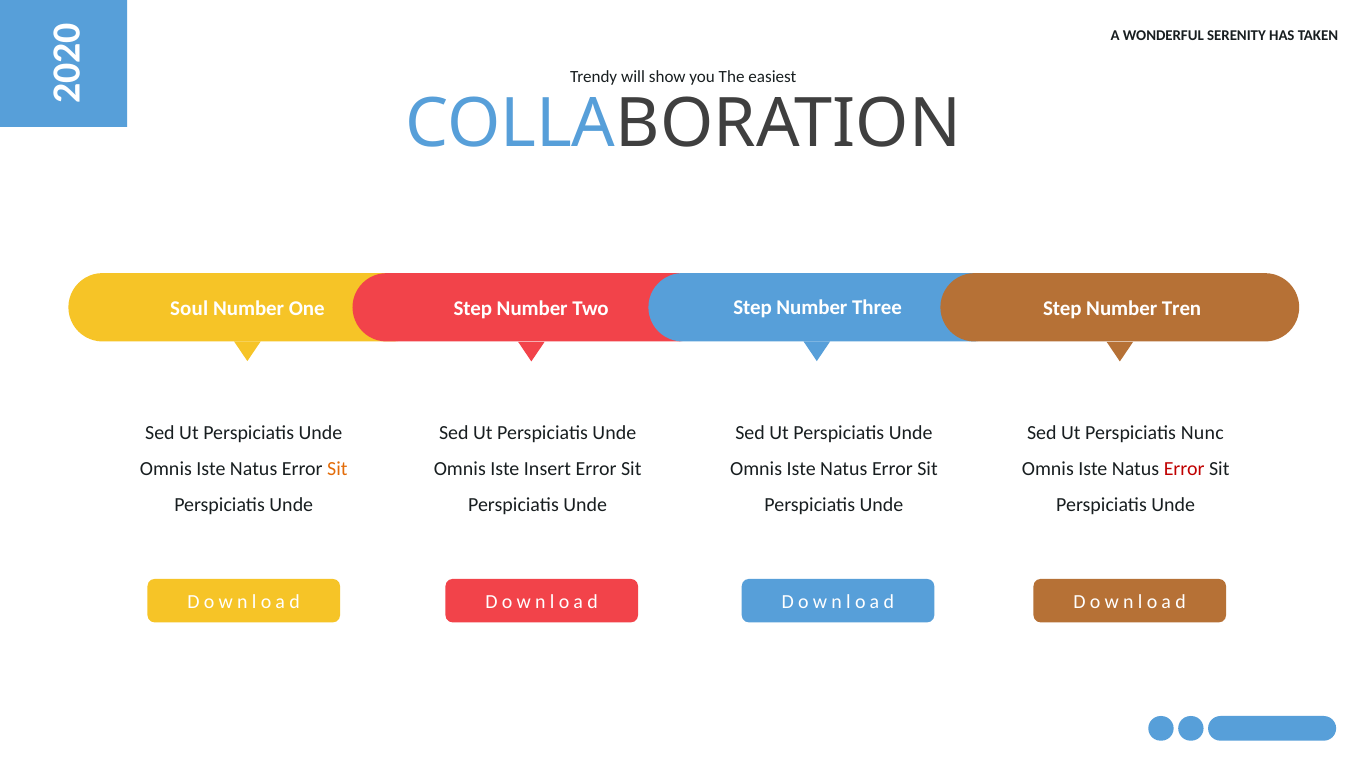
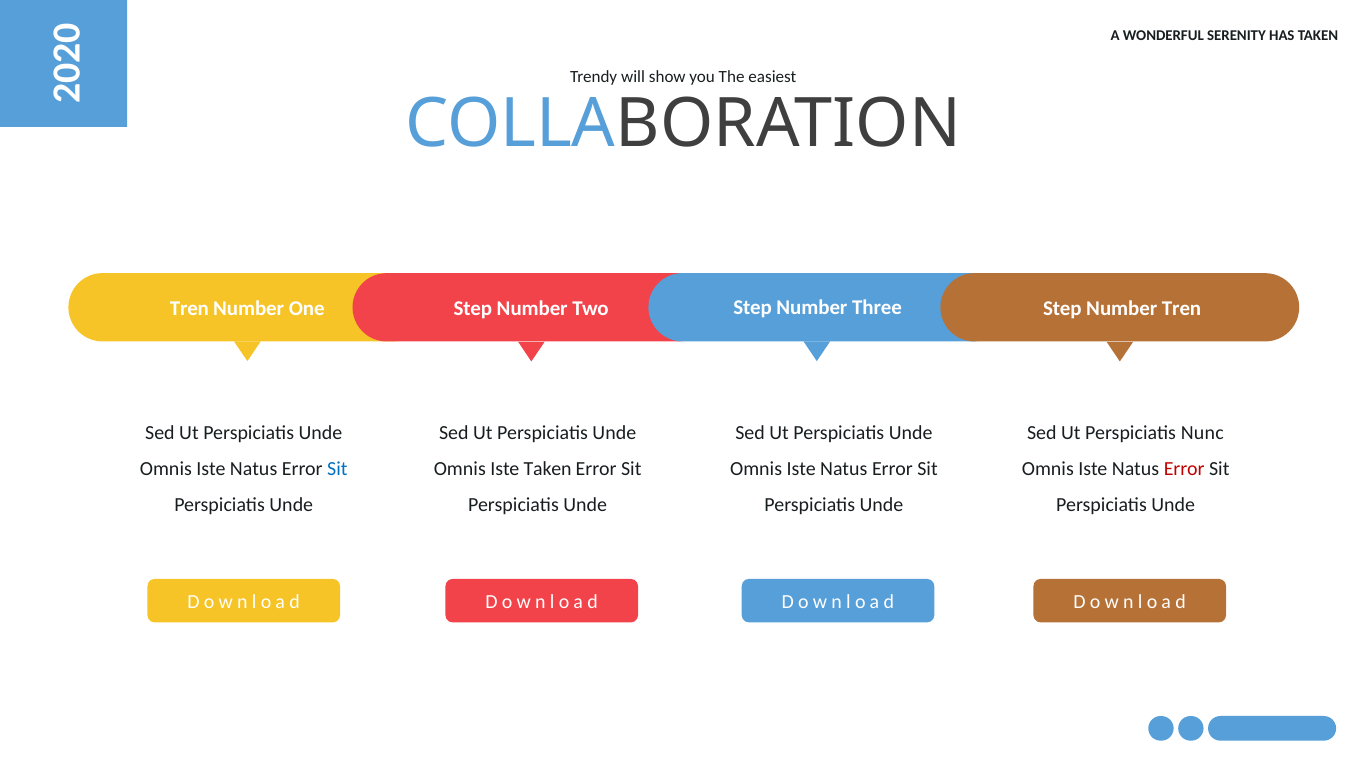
Soul: Soul -> Tren (189, 309)
Sit colour: orange -> blue (337, 469)
Iste Insert: Insert -> Taken (548, 469)
